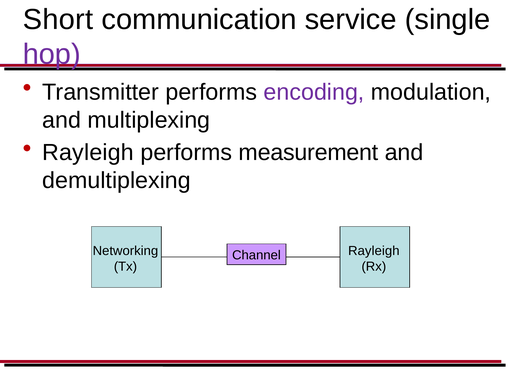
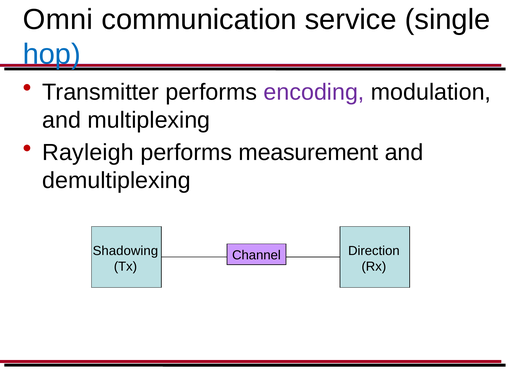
Short: Short -> Omni (58, 19)
hop colour: purple -> blue (52, 54)
Networking: Networking -> Shadowing (125, 251)
Rayleigh: Rayleigh -> Direction (374, 251)
